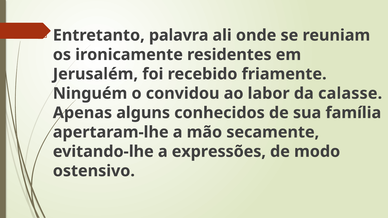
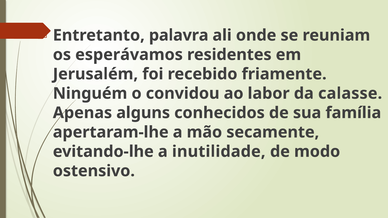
ironicamente: ironicamente -> esperávamos (129, 55)
expressões: expressões -> inutilidade (219, 152)
